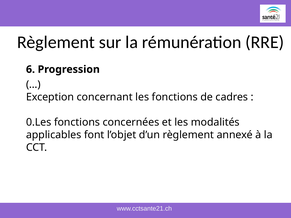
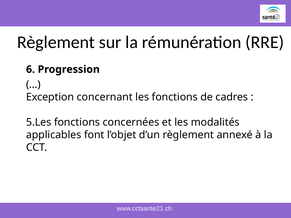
0.Les: 0.Les -> 5.Les (39, 122)
